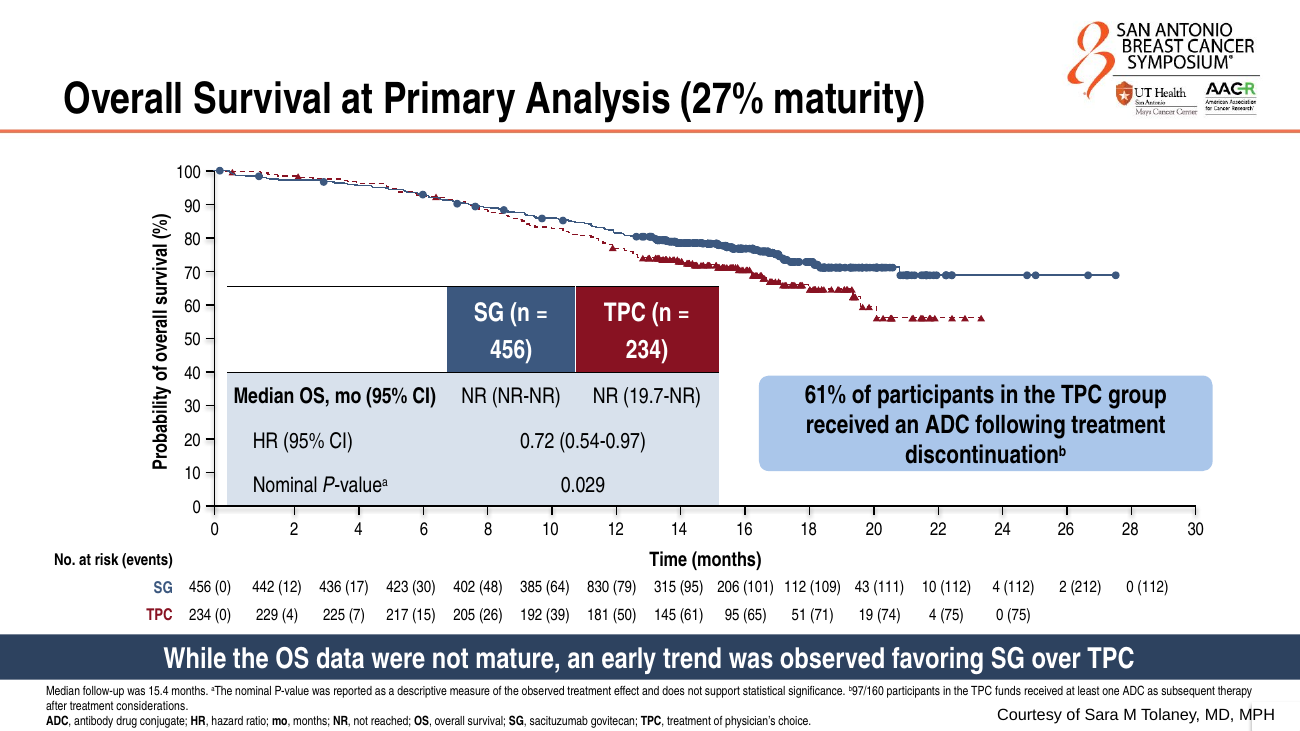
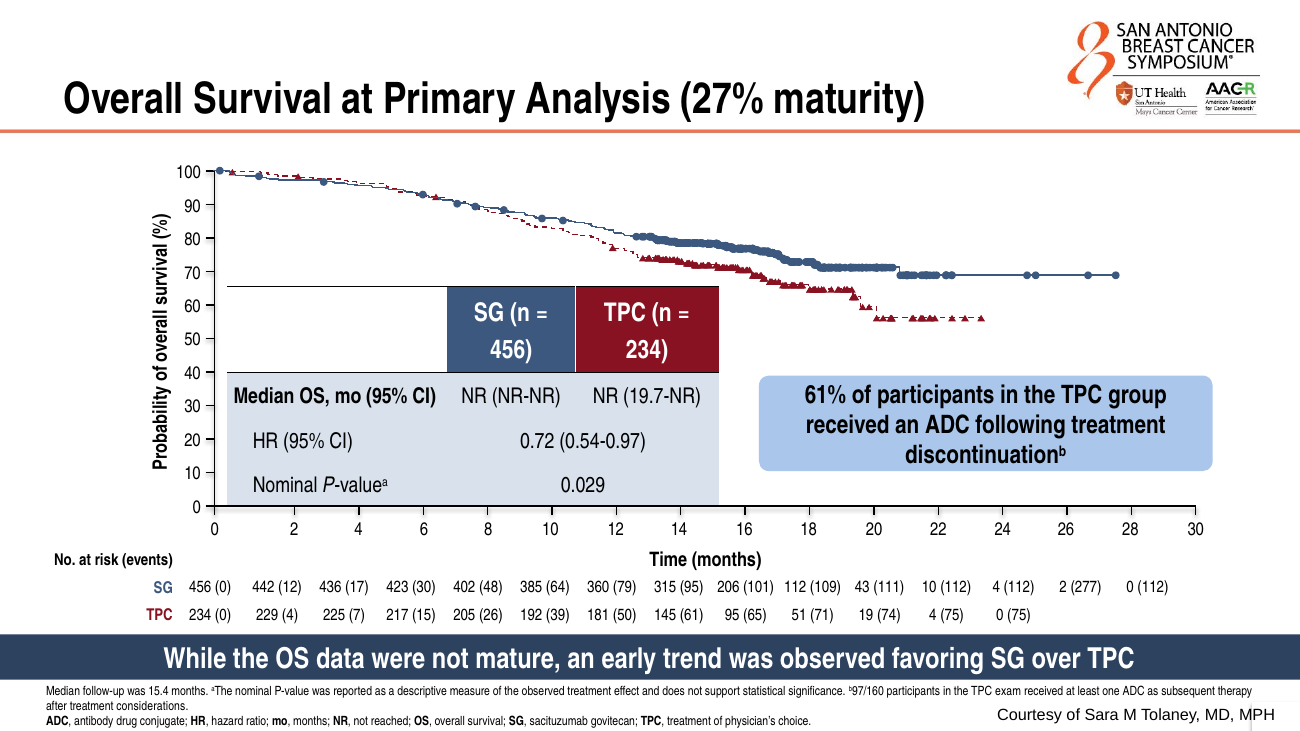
830: 830 -> 360 (598, 588)
212: 212 -> 277 (1086, 588)
funds: funds -> exam (1008, 692)
